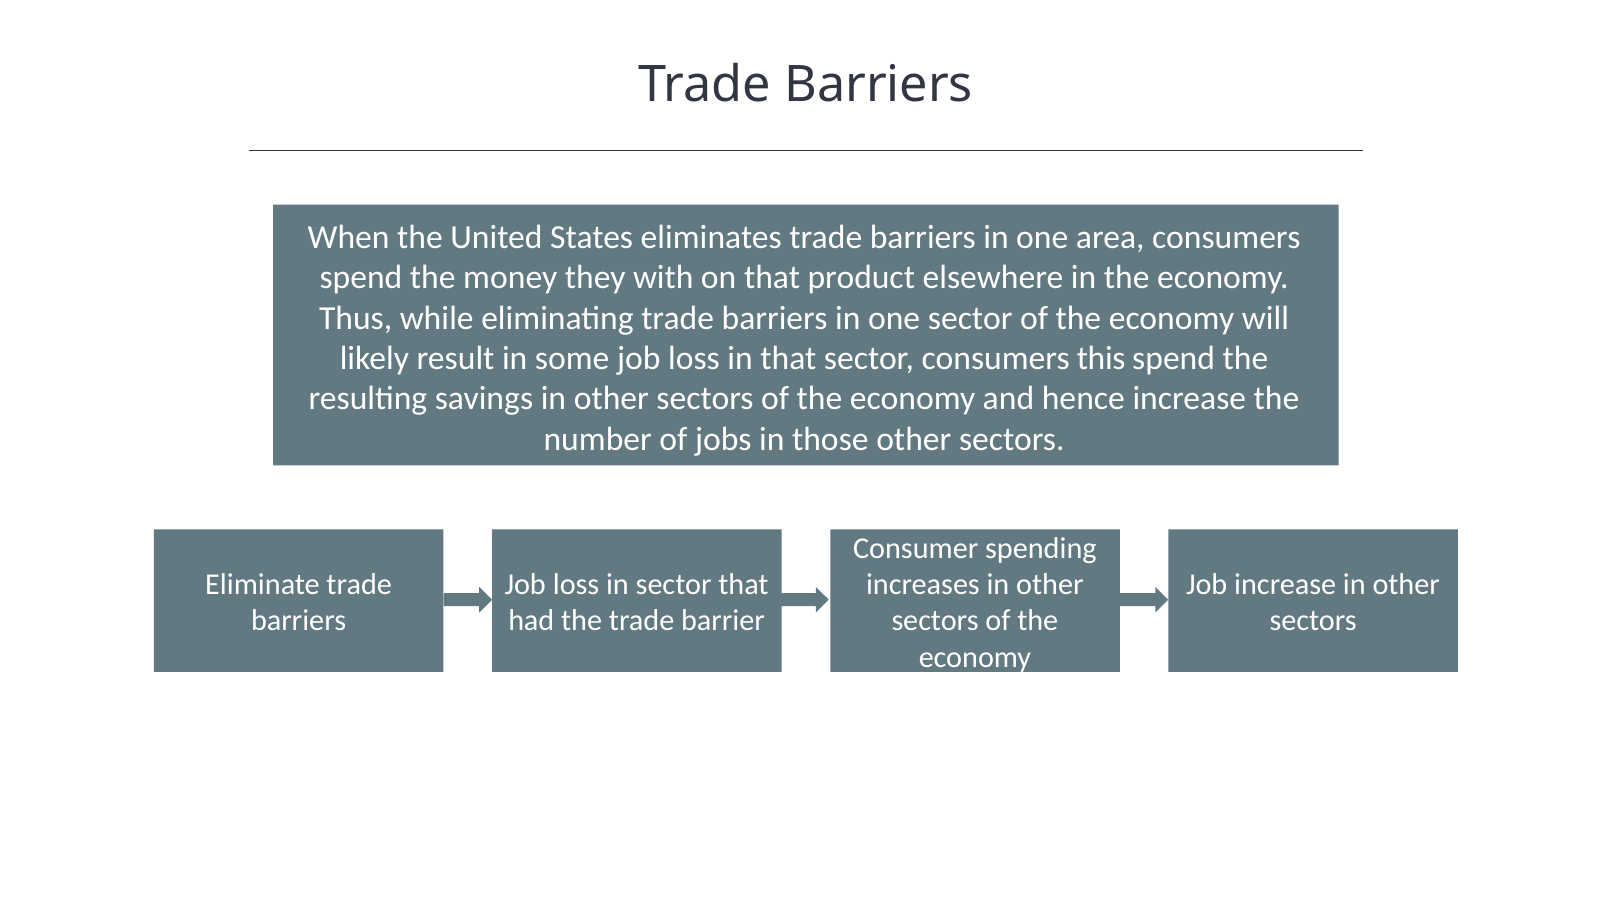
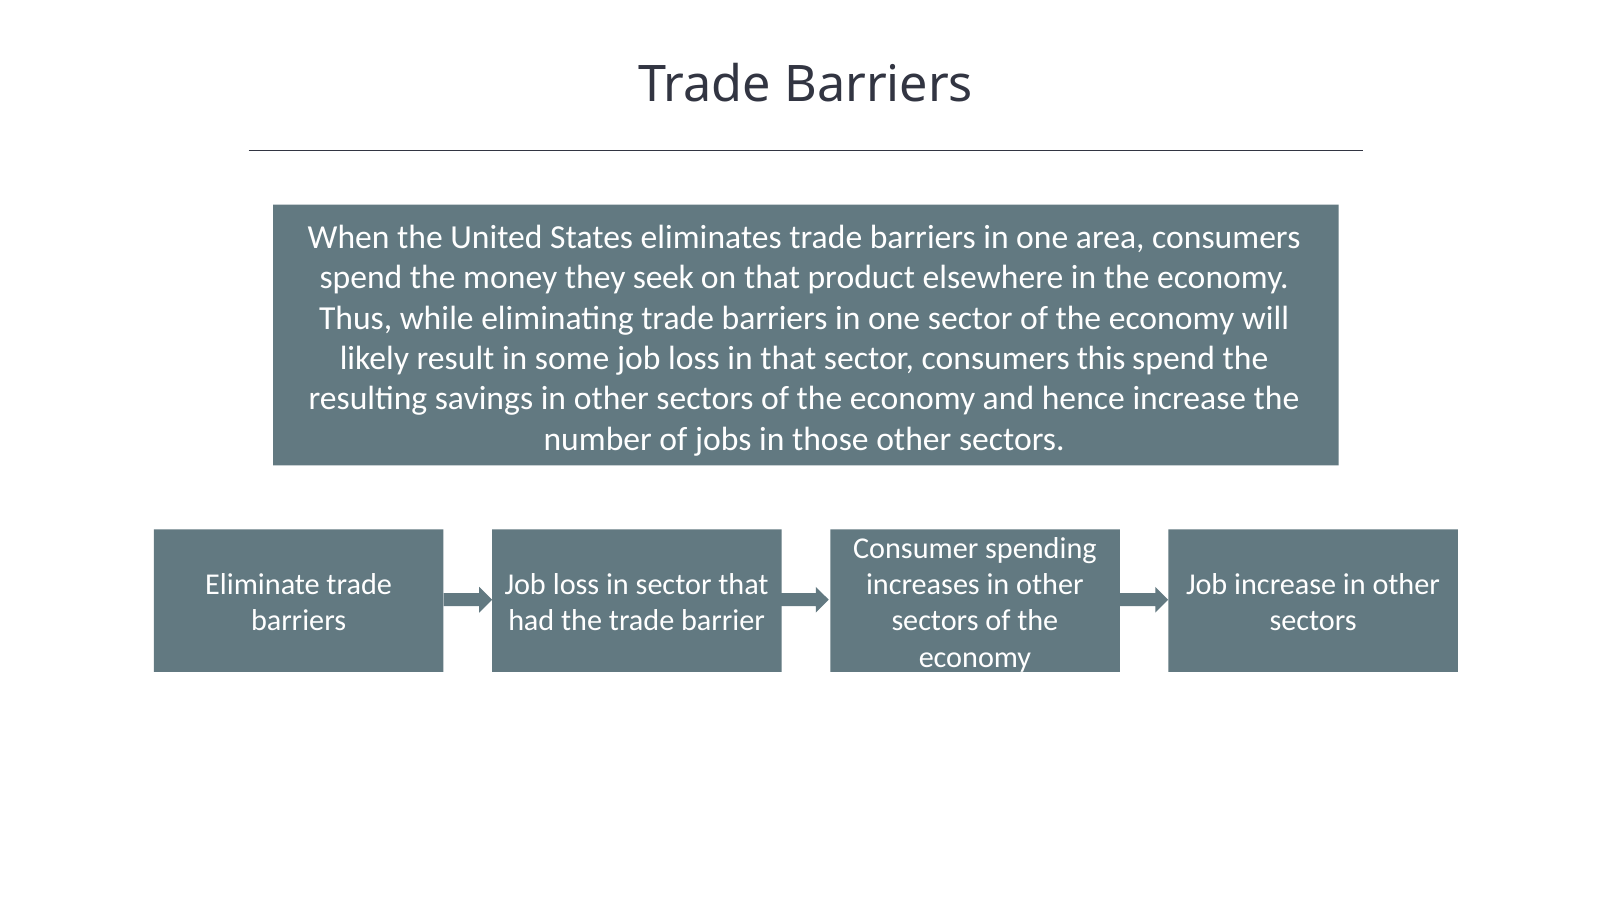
with: with -> seek (663, 278)
